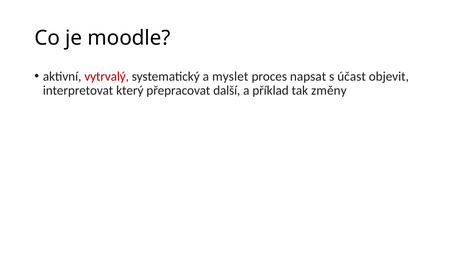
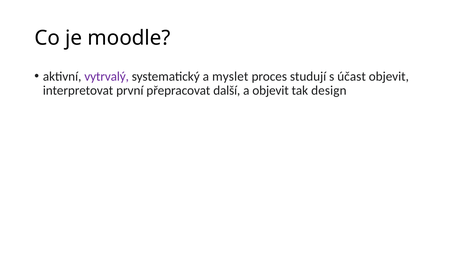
vytrvalý colour: red -> purple (107, 76)
napsat: napsat -> studují (308, 76)
který: který -> první (130, 90)
a příklad: příklad -> objevit (271, 90)
změny: změny -> design (329, 90)
